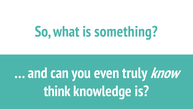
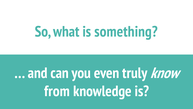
think: think -> from (57, 91)
